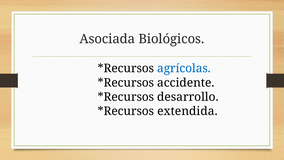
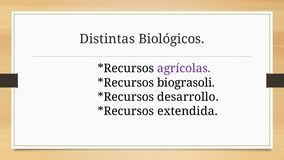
Asociada: Asociada -> Distintas (107, 39)
agrícolas colour: blue -> purple (184, 68)
accidente: accidente -> biograsoli (186, 83)
